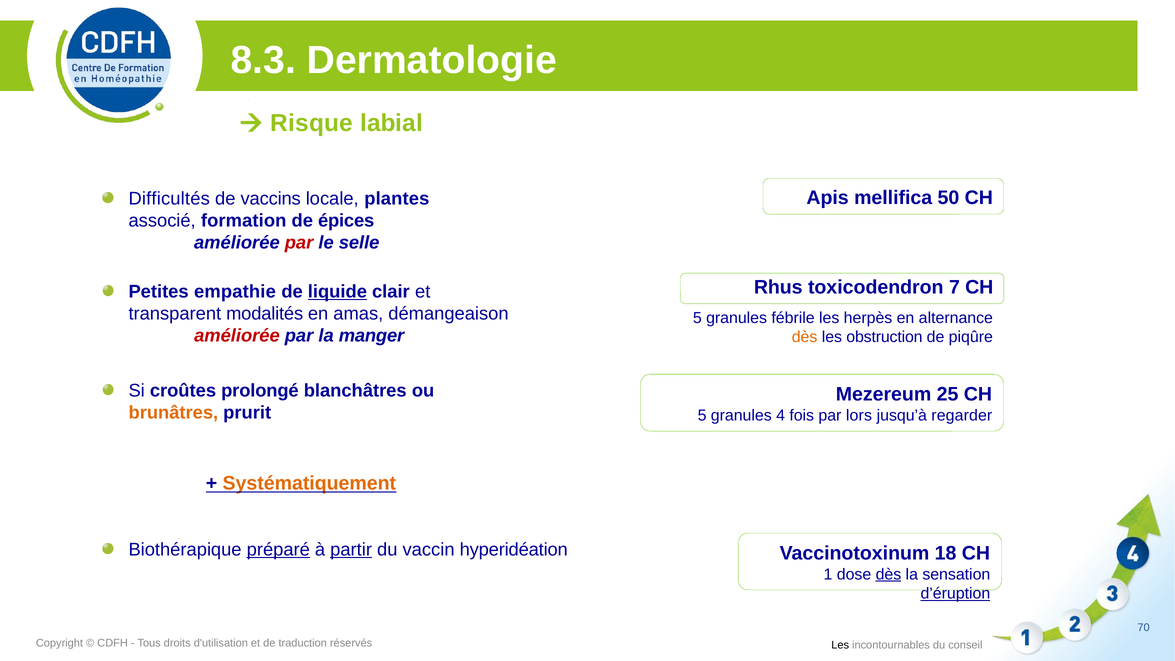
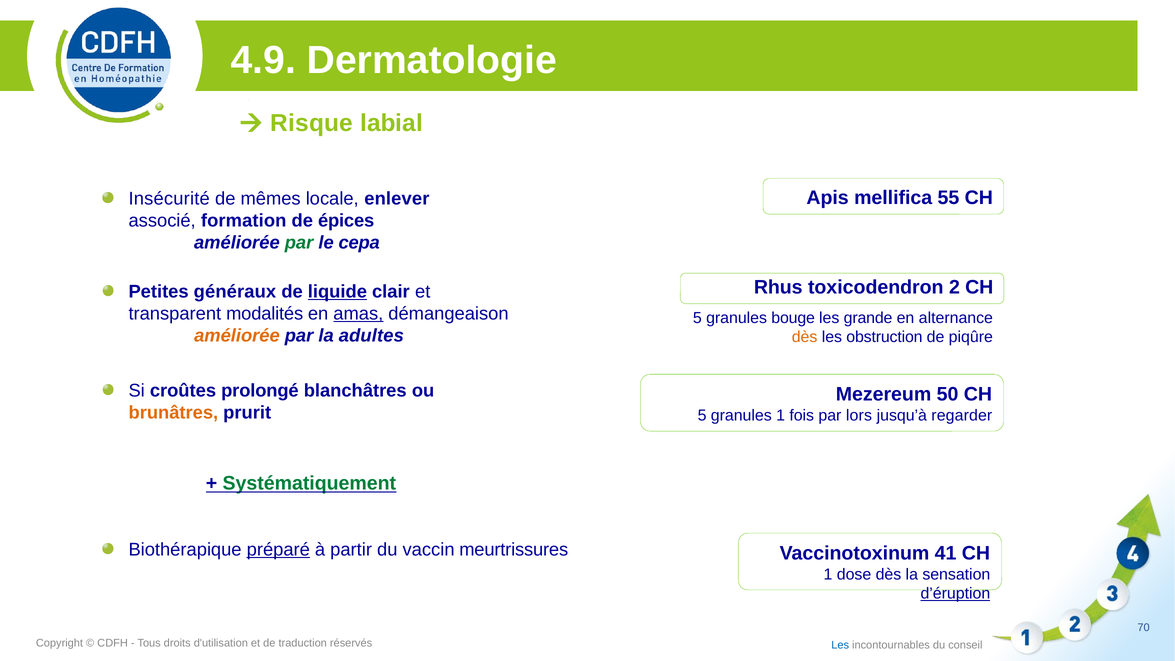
8.3: 8.3 -> 4.9 (263, 60)
50: 50 -> 55 (948, 198)
Difficultés: Difficultés -> Insécurité (169, 199)
vaccins: vaccins -> mêmes (271, 199)
plantes: plantes -> enlever (397, 199)
par colour: red -> green (299, 243)
selle: selle -> cepa (359, 243)
7: 7 -> 2 (954, 287)
empathie: empathie -> généraux (235, 292)
amas underline: none -> present (358, 314)
fébrile: fébrile -> bouge (793, 318)
herpès: herpès -> grande (868, 318)
améliorée colour: red -> orange (237, 336)
manger: manger -> adultes (371, 336)
25: 25 -> 50 (948, 394)
granules 4: 4 -> 1 (781, 415)
Systématiquement colour: orange -> green (309, 483)
partir underline: present -> none (351, 550)
hyperidéation: hyperidéation -> meurtrissures (514, 550)
18: 18 -> 41 (946, 553)
dès underline: present -> none (888, 574)
Les colour: black -> blue (840, 645)
